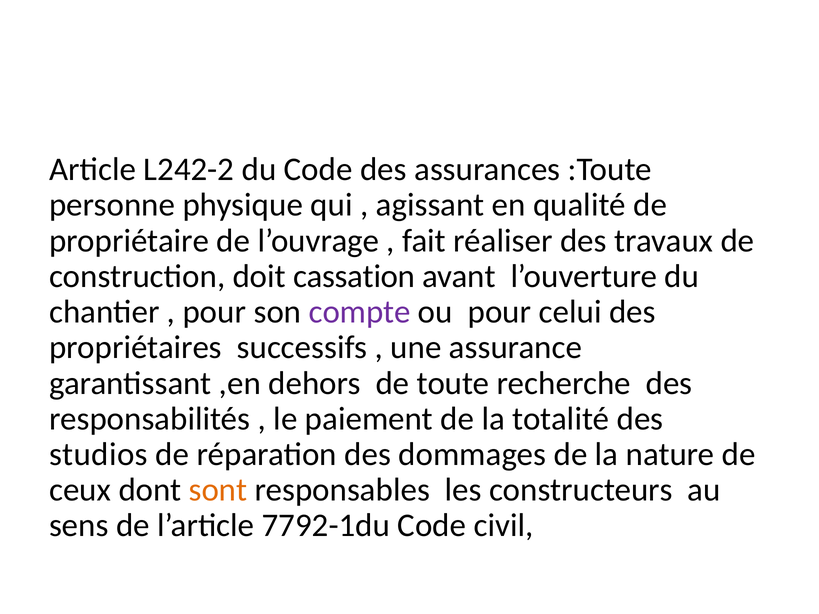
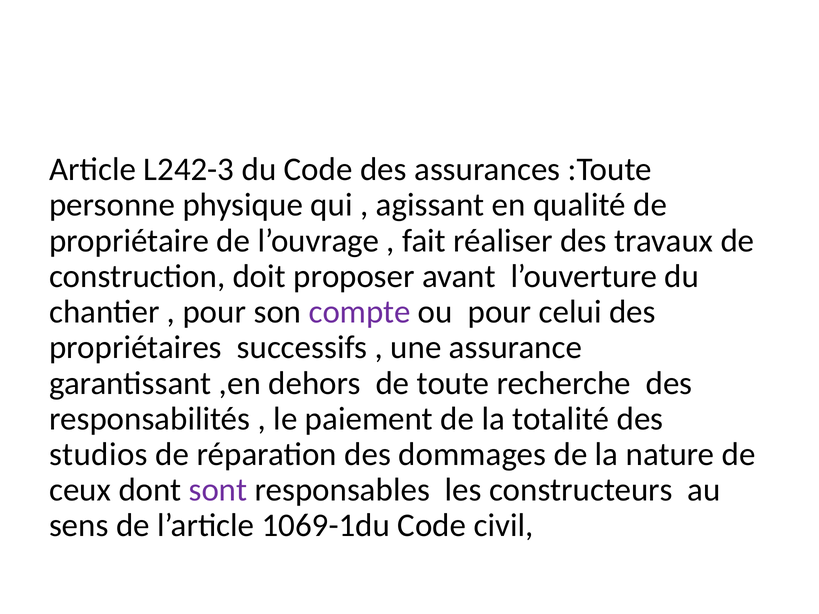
L242-2: L242-2 -> L242-3 (189, 170)
cassation: cassation -> proposer (354, 276)
sont colour: orange -> purple (218, 490)
7792-1du: 7792-1du -> 1069-1du (326, 526)
